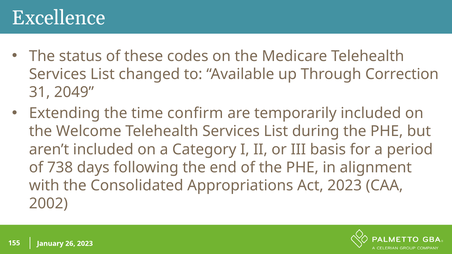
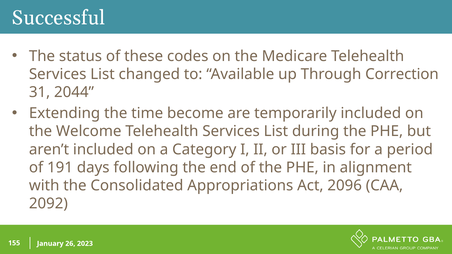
Excellence: Excellence -> Successful (59, 18)
2049: 2049 -> 2044 (74, 92)
confirm: confirm -> become (195, 113)
738: 738 -> 191 (60, 168)
Act 2023: 2023 -> 2096 (345, 186)
2002: 2002 -> 2092 (48, 204)
